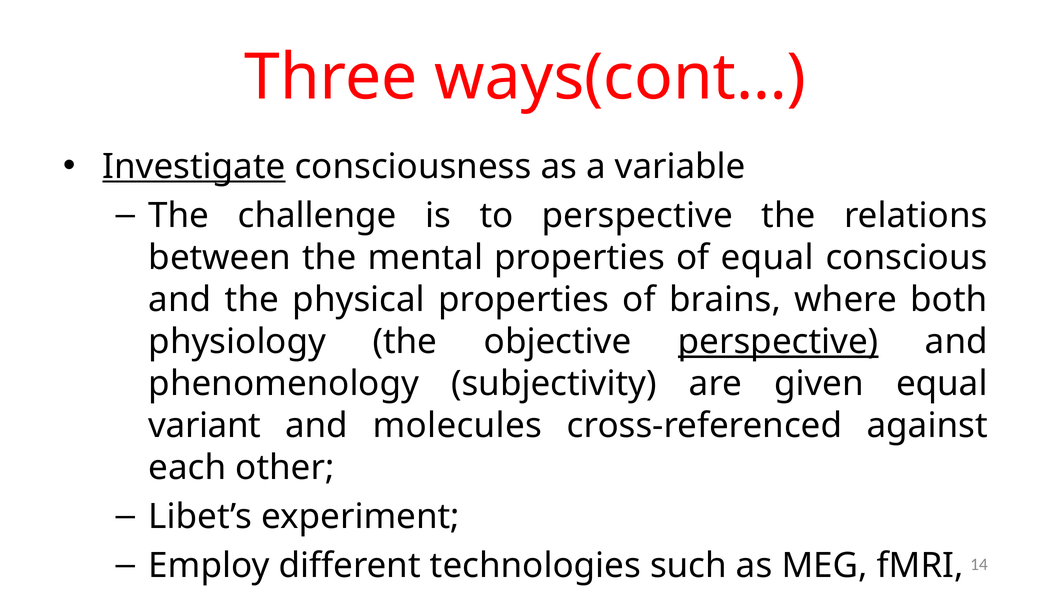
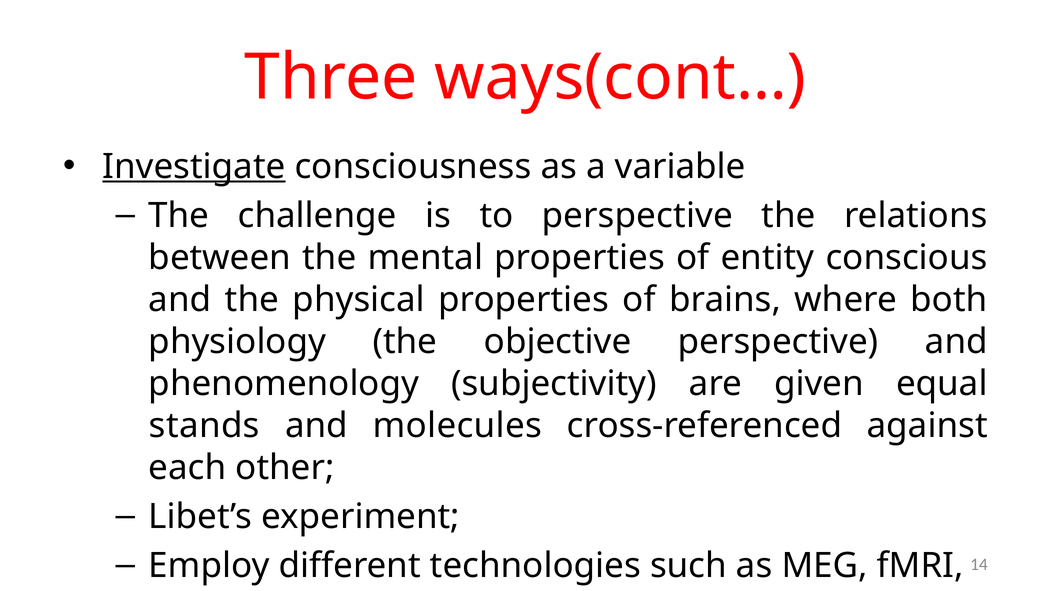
of equal: equal -> entity (768, 258)
perspective underline: present -> none (778, 342)
variant: variant -> stands (204, 426)
